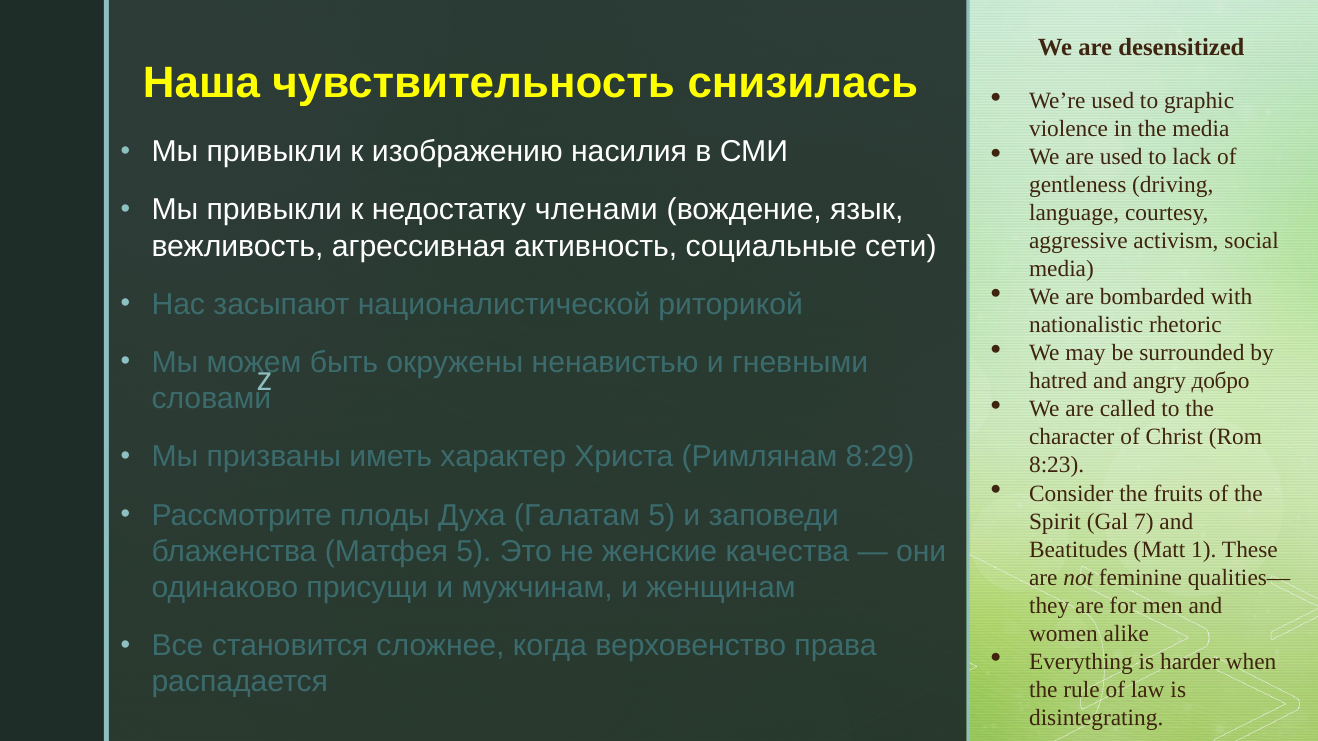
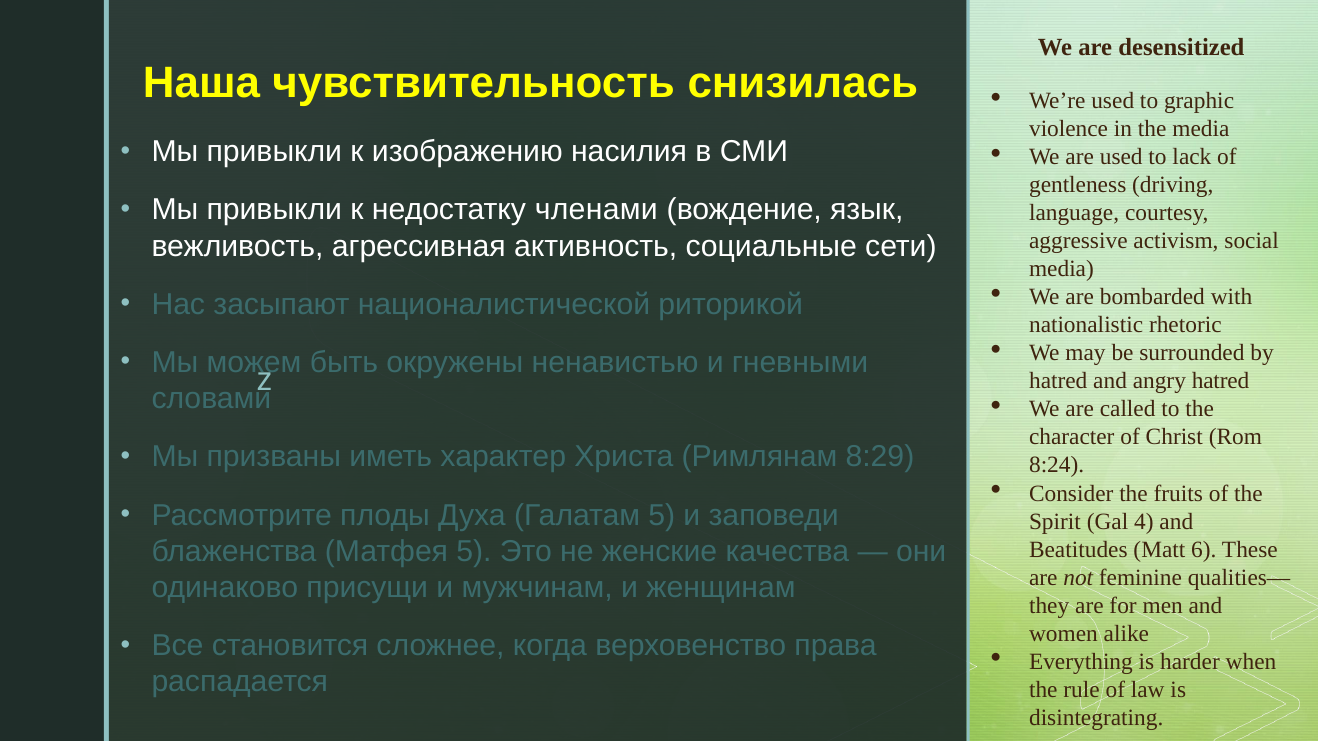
angry добро: добро -> hatred (1221, 381)
8:23: 8:23 -> 8:24 (1057, 466)
7: 7 -> 4 (1144, 522)
1: 1 -> 6 (1204, 550)
